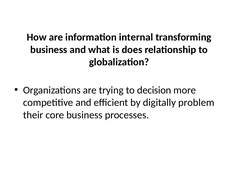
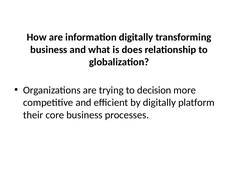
information internal: internal -> digitally (136, 37)
problem: problem -> platform (196, 103)
